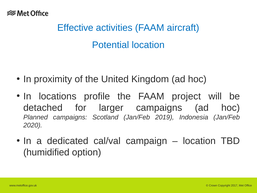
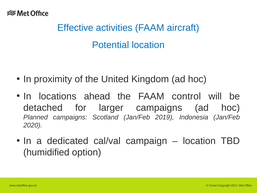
profile: profile -> ahead (97, 96)
project: project -> control (186, 96)
